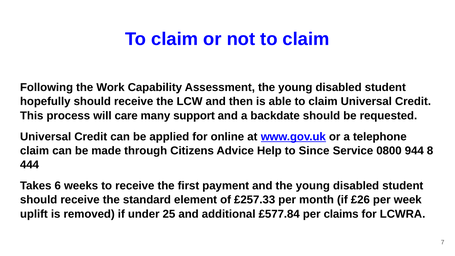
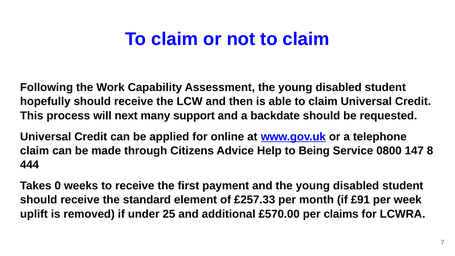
care: care -> next (126, 116)
Since: Since -> Being (314, 151)
944: 944 -> 147 (414, 151)
6: 6 -> 0 (58, 186)
£26: £26 -> £91 (360, 200)
£577.84: £577.84 -> £570.00 (279, 214)
